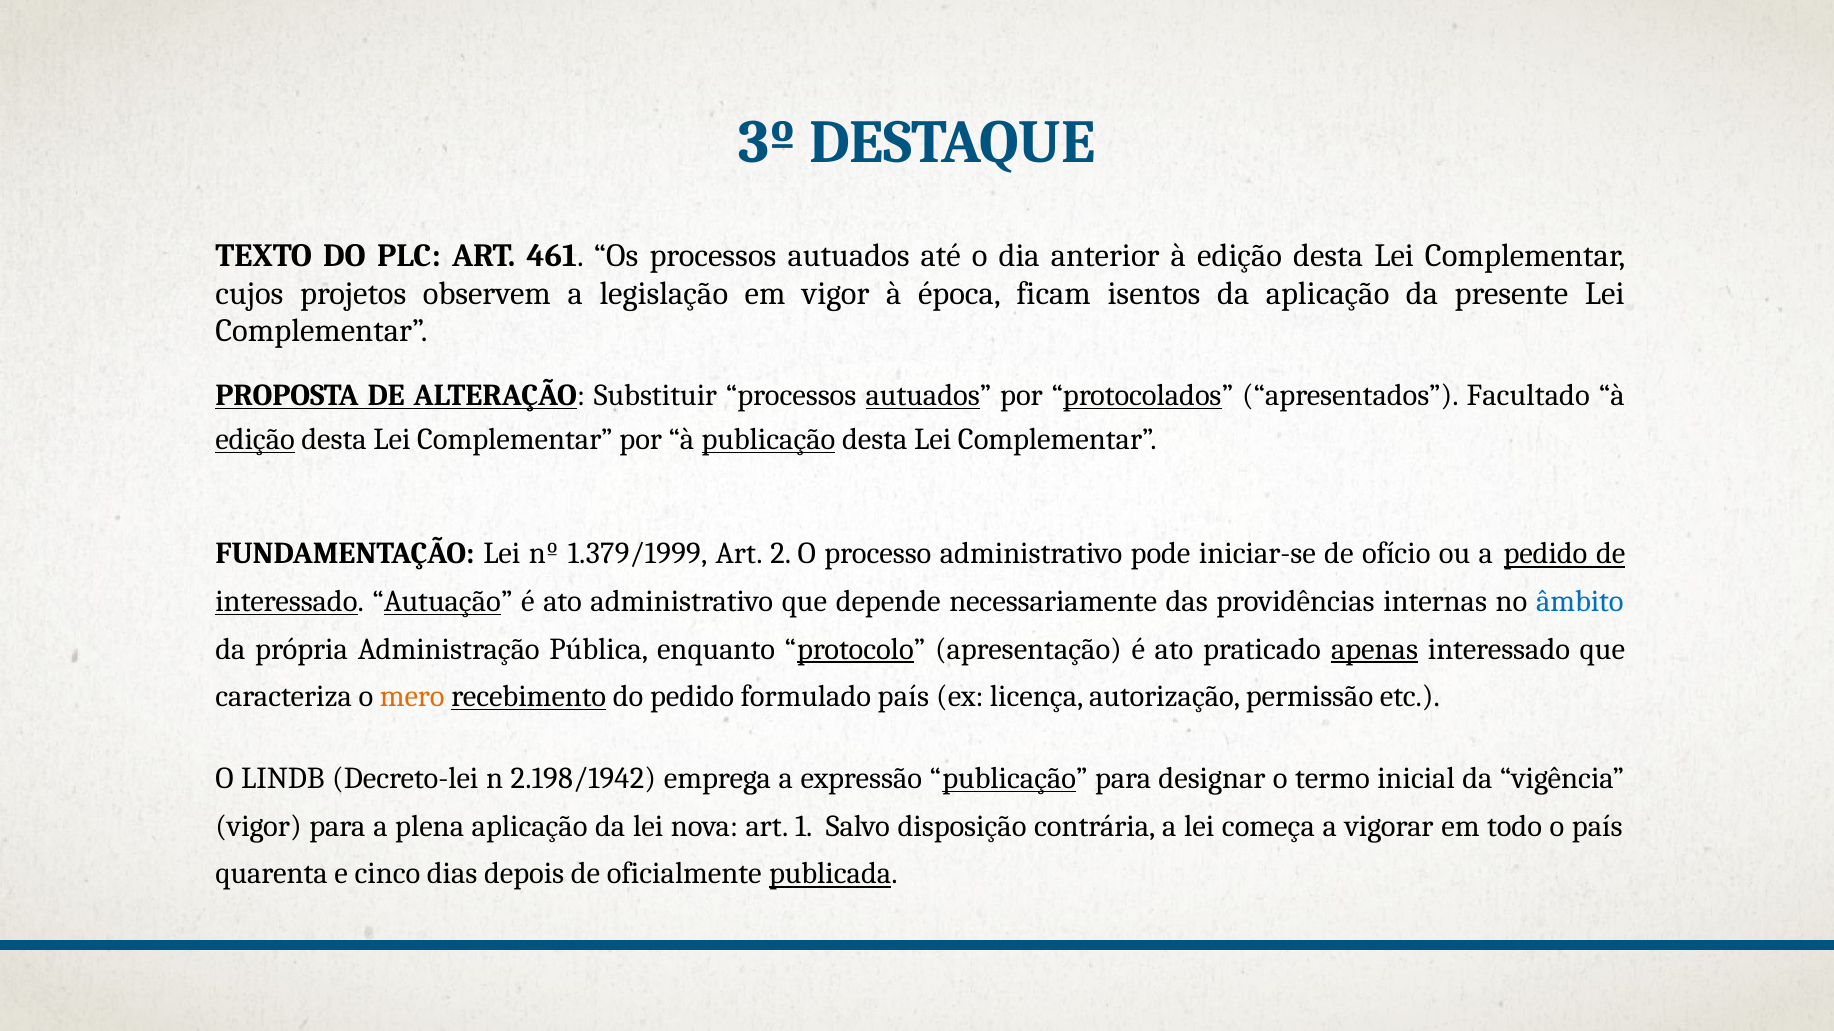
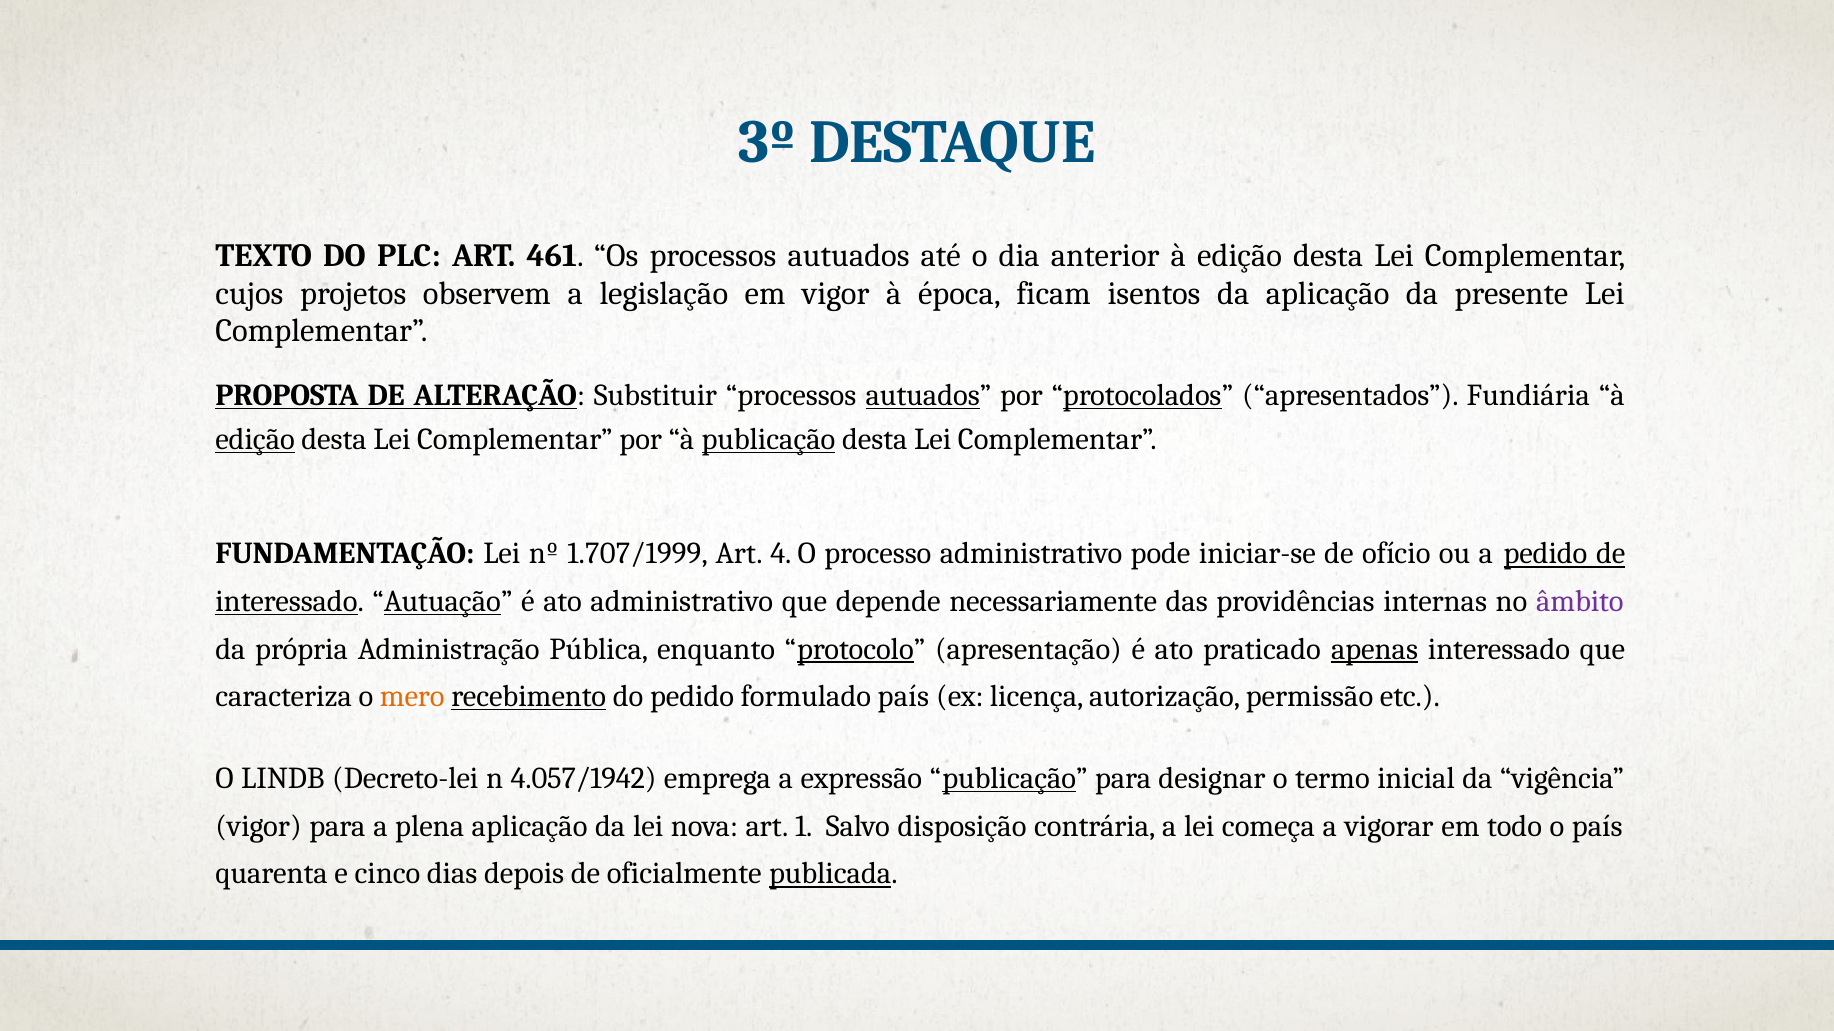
Facultado: Facultado -> Fundiária (1528, 396)
1.379/1999: 1.379/1999 -> 1.707/1999 (638, 554)
2: 2 -> 4 (781, 554)
âmbito colour: blue -> purple (1580, 602)
2.198/1942: 2.198/1942 -> 4.057/1942 (584, 779)
